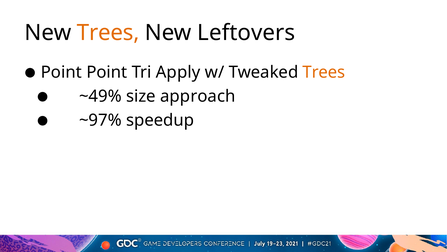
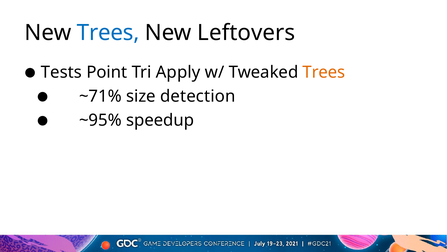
Trees colour: orange -> blue (108, 33)
Point: Point -> Tests (61, 72)
~49%: ~49% -> ~71% (100, 96)
approach: approach -> detection (198, 96)
~97%: ~97% -> ~95% (100, 120)
